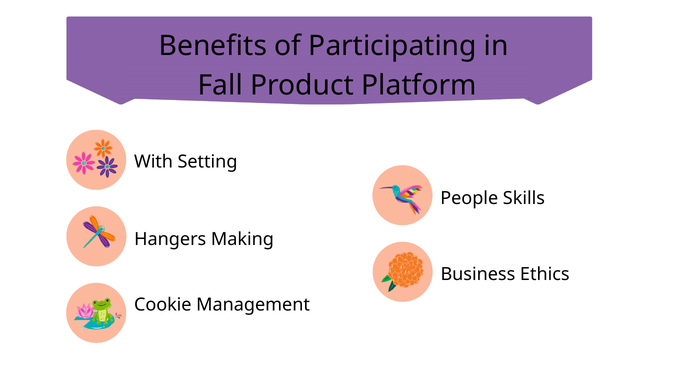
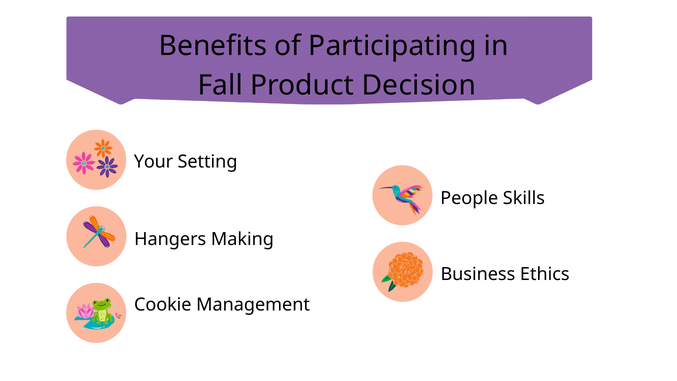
Platform: Platform -> Decision (419, 85)
With: With -> Your (154, 162)
